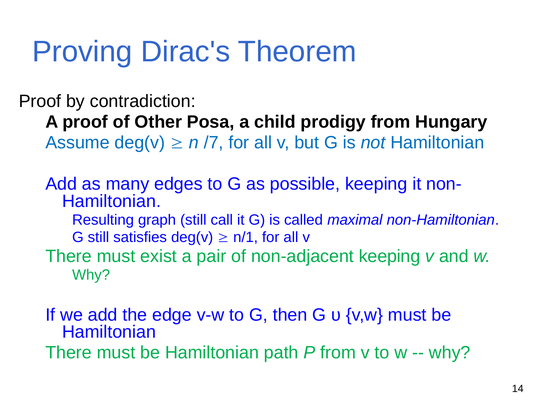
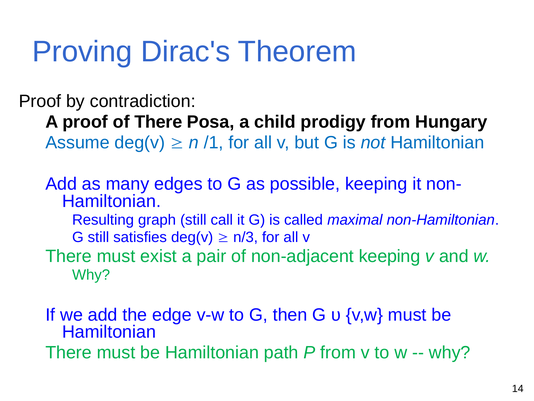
of Other: Other -> There (158, 122)
/7: /7 -> /1 (214, 143)
n/1: n/1 -> n/3 (246, 237)
